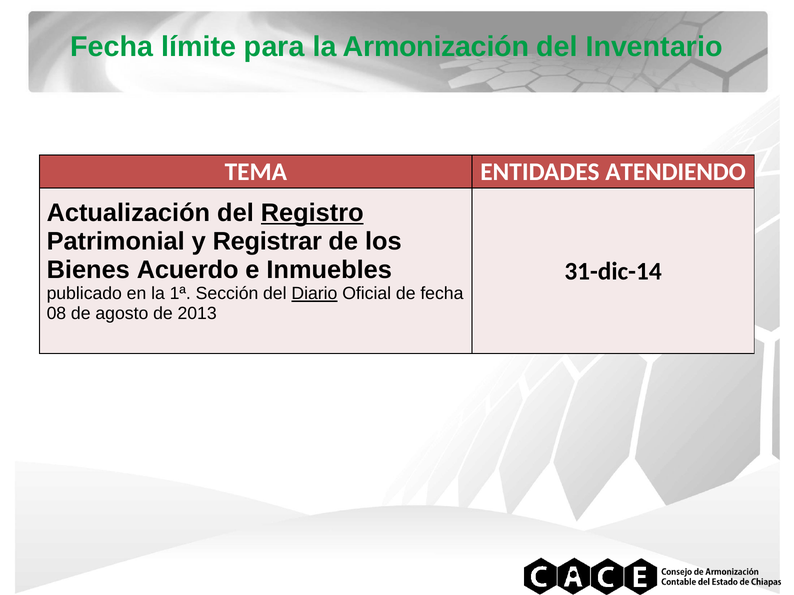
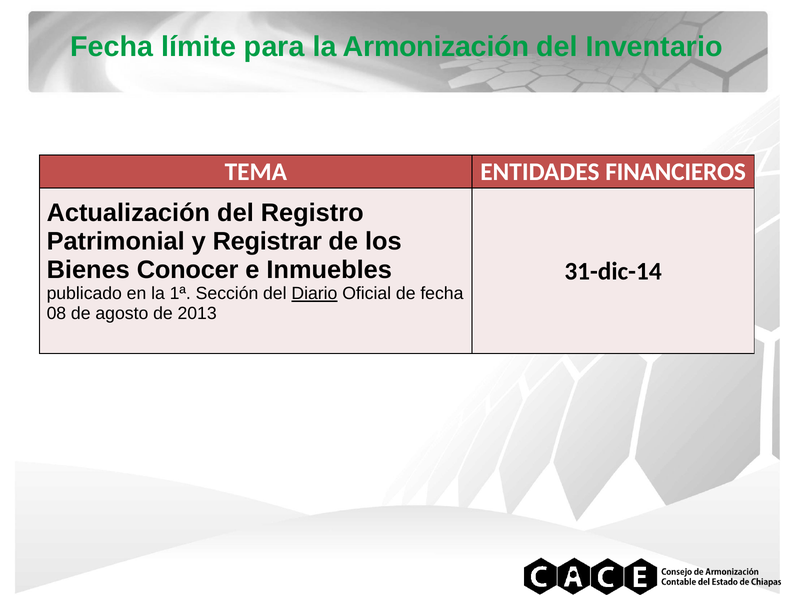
ATENDIENDO: ATENDIENDO -> FINANCIEROS (676, 172)
Registro underline: present -> none (312, 213)
Acuerdo: Acuerdo -> Conocer (188, 270)
